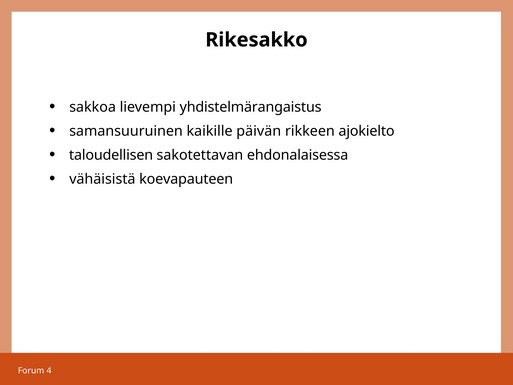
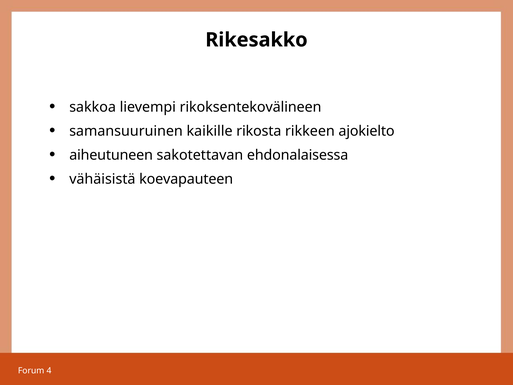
yhdistelmärangaistus: yhdistelmärangaistus -> rikoksentekovälineen (251, 107)
päivän: päivän -> rikosta (259, 131)
taloudellisen: taloudellisen -> aiheutuneen (111, 155)
